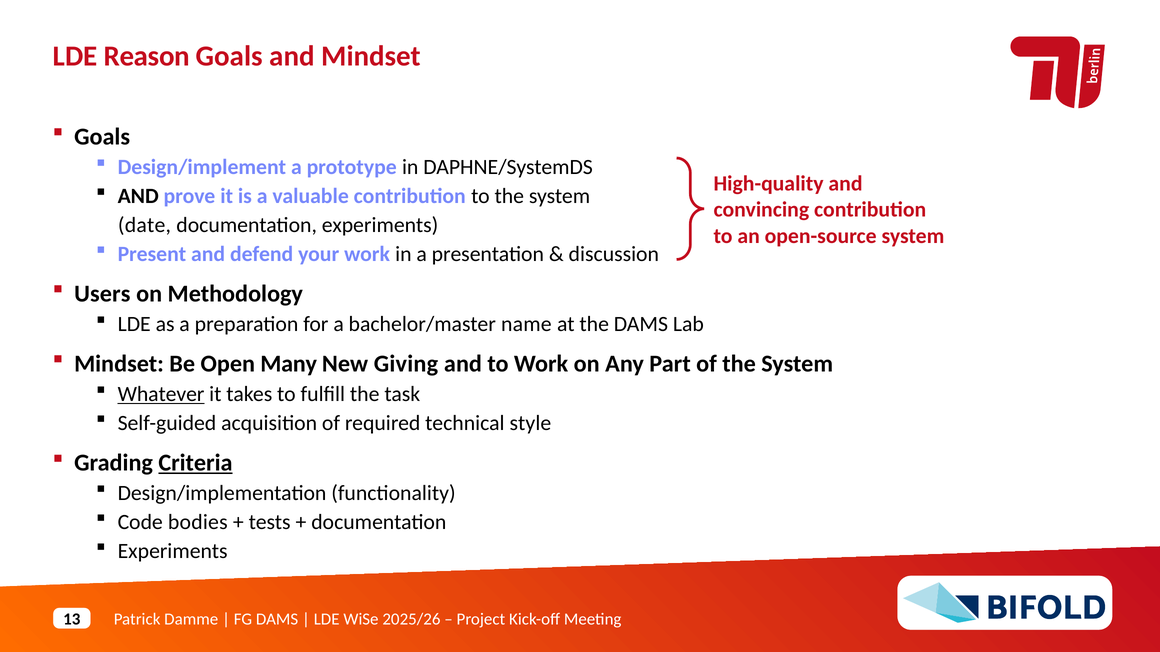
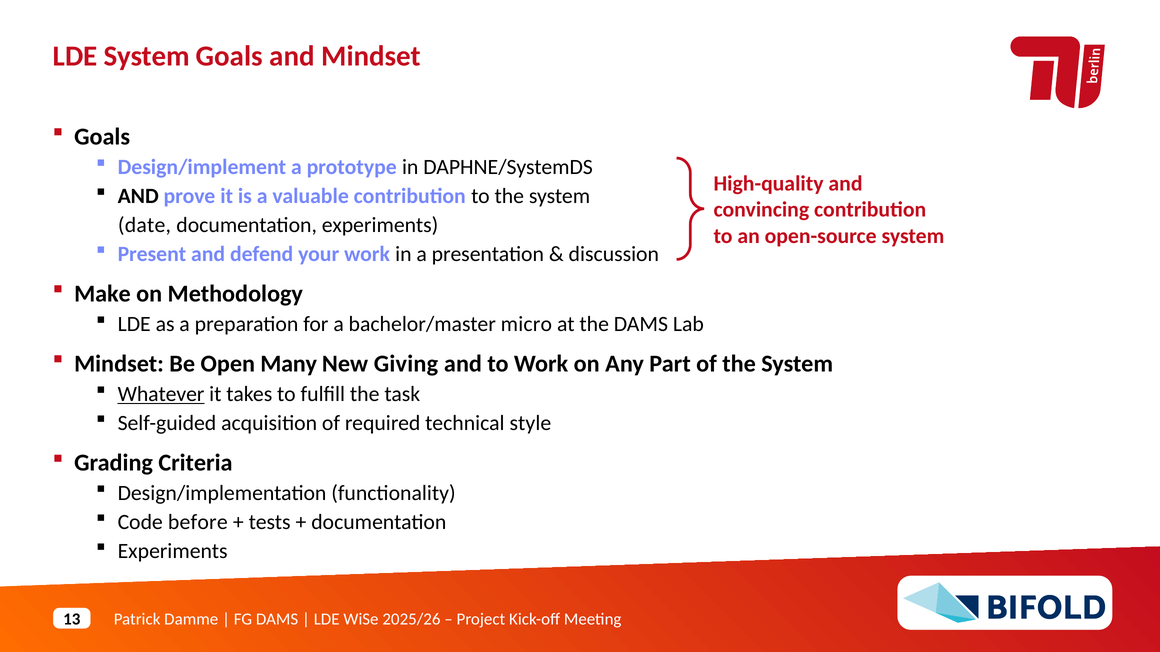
LDE Reason: Reason -> System (147, 56)
Users: Users -> Make (102, 294)
name: name -> micro (526, 324)
Criteria underline: present -> none (195, 463)
bodies: bodies -> before (198, 523)
